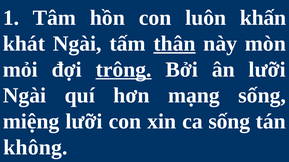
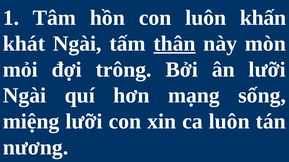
trông underline: present -> none (124, 70)
ca sống: sống -> luôn (229, 122)
không: không -> nương (36, 148)
